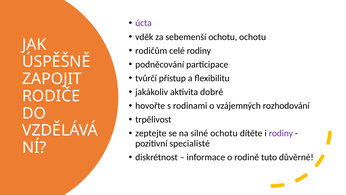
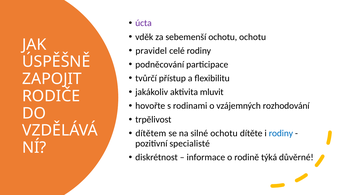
rodičům: rodičům -> pravidel (151, 51)
dobré: dobré -> mluvit (212, 92)
zeptejte: zeptejte -> dítětem (151, 133)
rodiny colour: purple -> blue (281, 133)
tuto: tuto -> týká (269, 157)
